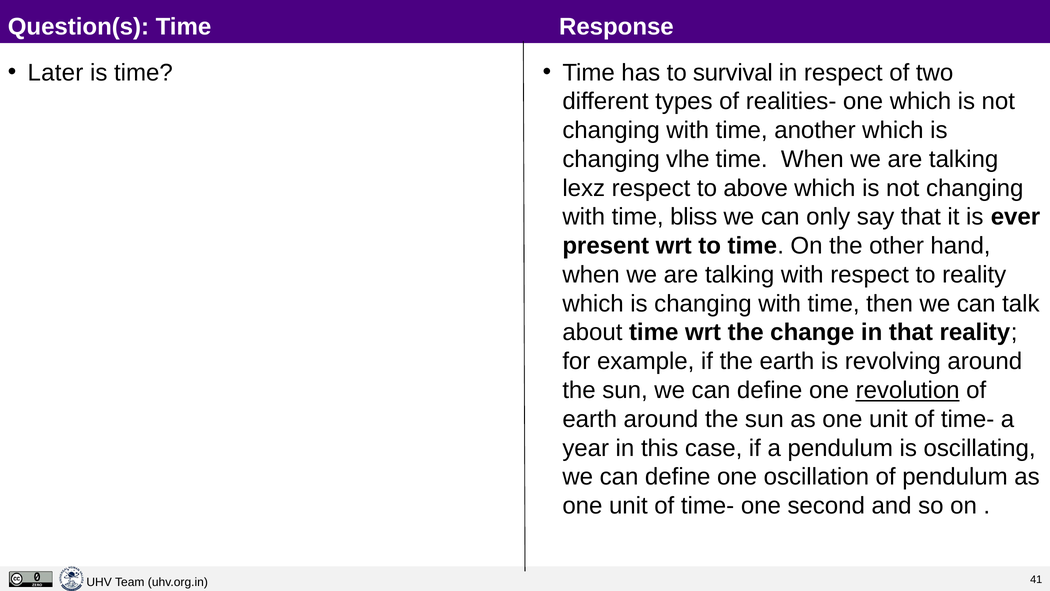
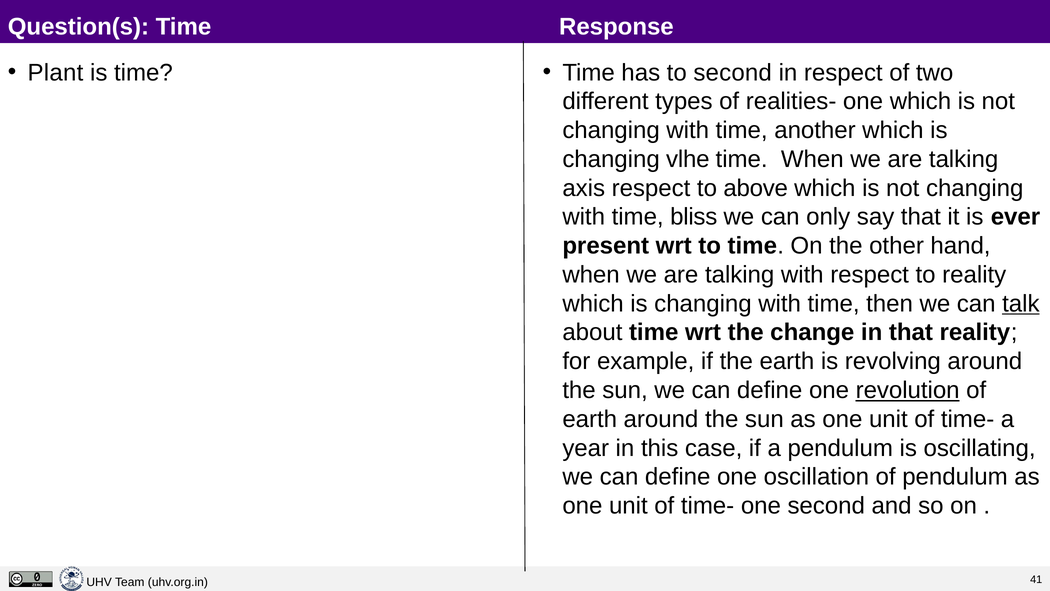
Later: Later -> Plant (55, 73)
to survival: survival -> second (733, 73)
lexz: lexz -> axis (584, 188)
talk underline: none -> present (1021, 303)
